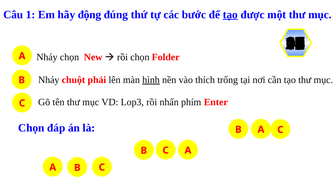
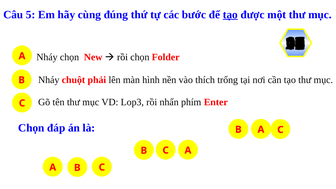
1: 1 -> 5 (31, 15)
động: động -> cùng (89, 15)
hình underline: present -> none (151, 80)
